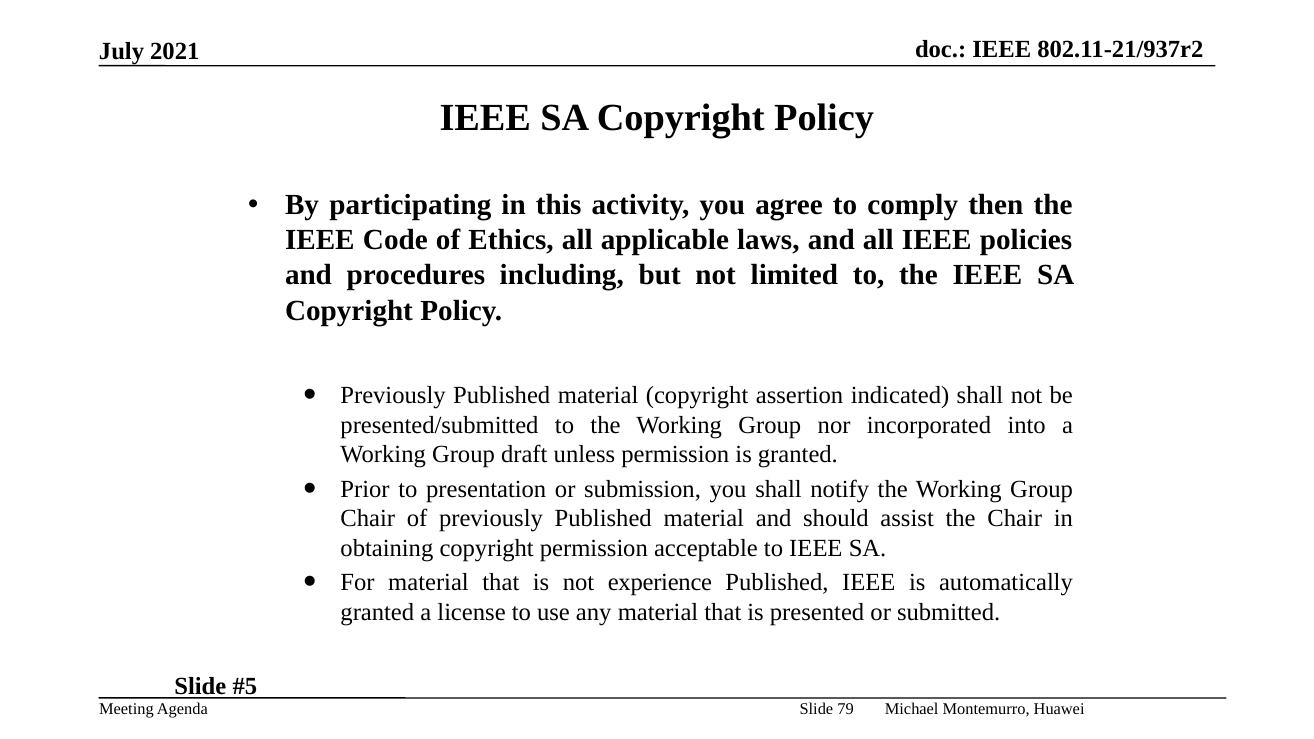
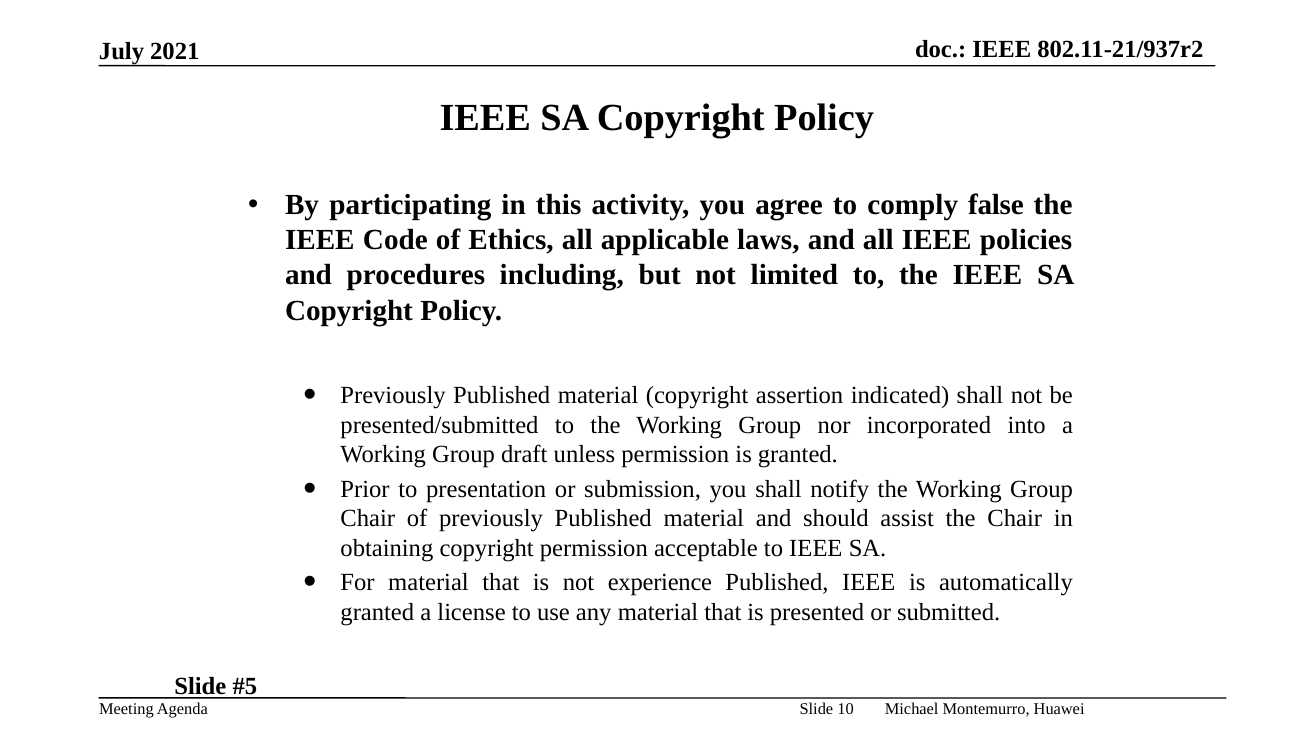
then: then -> false (996, 205)
79: 79 -> 10 (846, 709)
